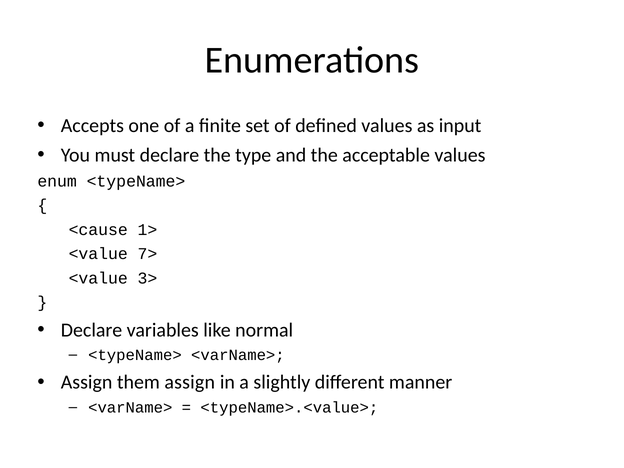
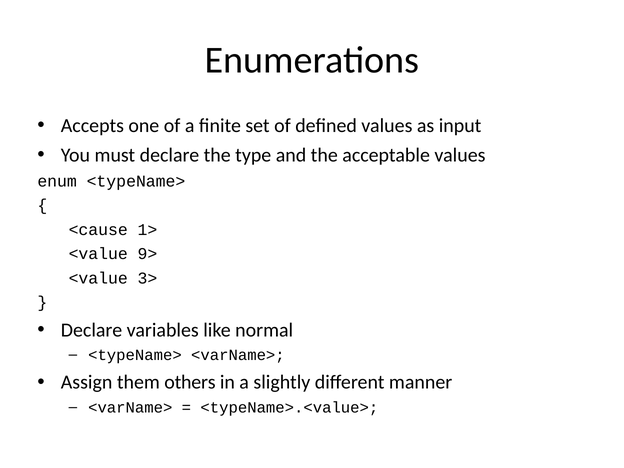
7>: 7> -> 9> (147, 254)
them assign: assign -> others (190, 382)
